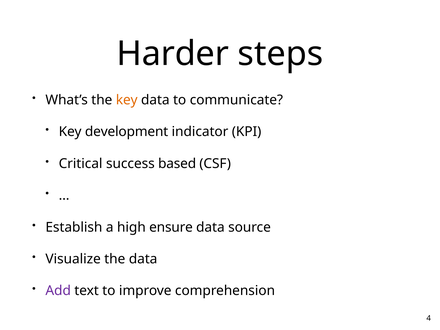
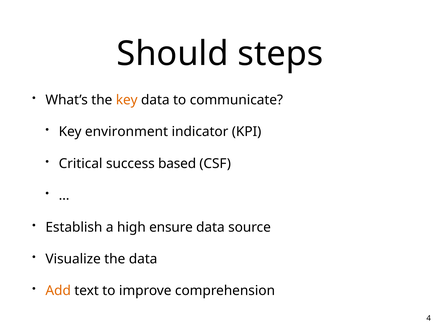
Harder: Harder -> Should (173, 54)
development: development -> environment (126, 132)
Add colour: purple -> orange (58, 291)
